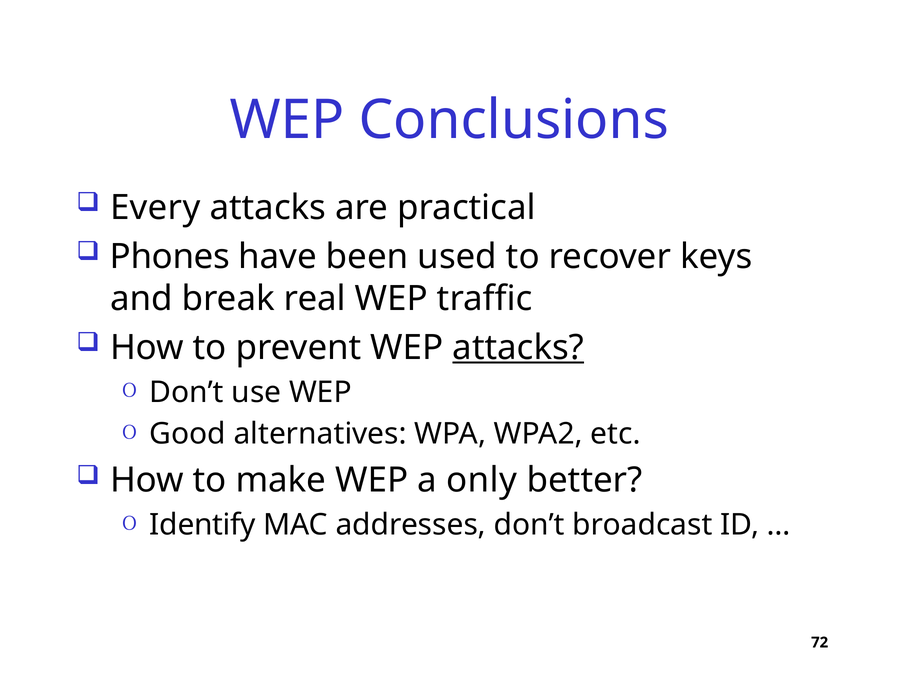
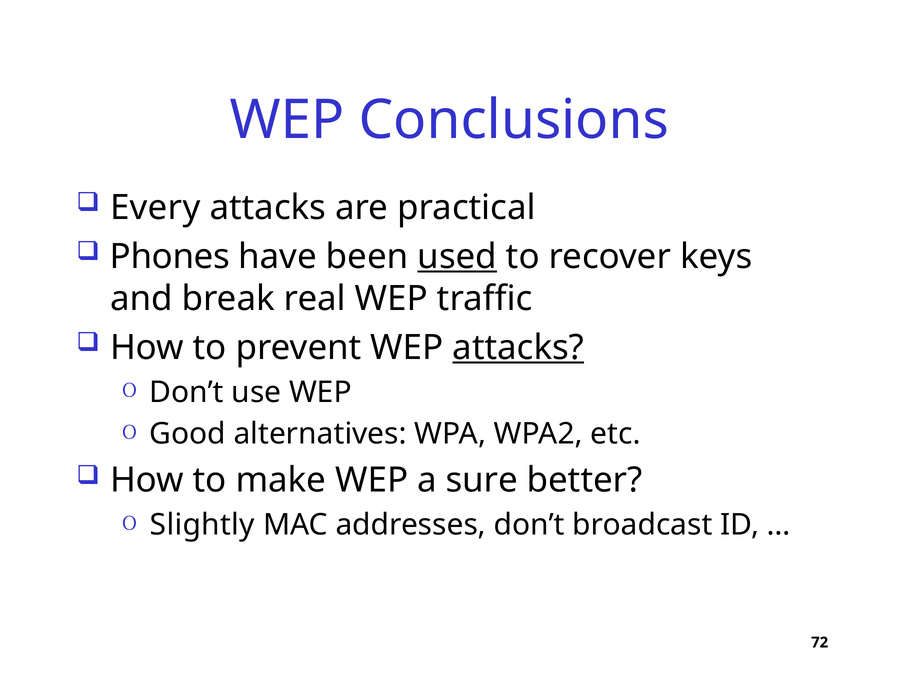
used underline: none -> present (457, 257)
only: only -> sure (482, 481)
Identify: Identify -> Slightly (202, 525)
